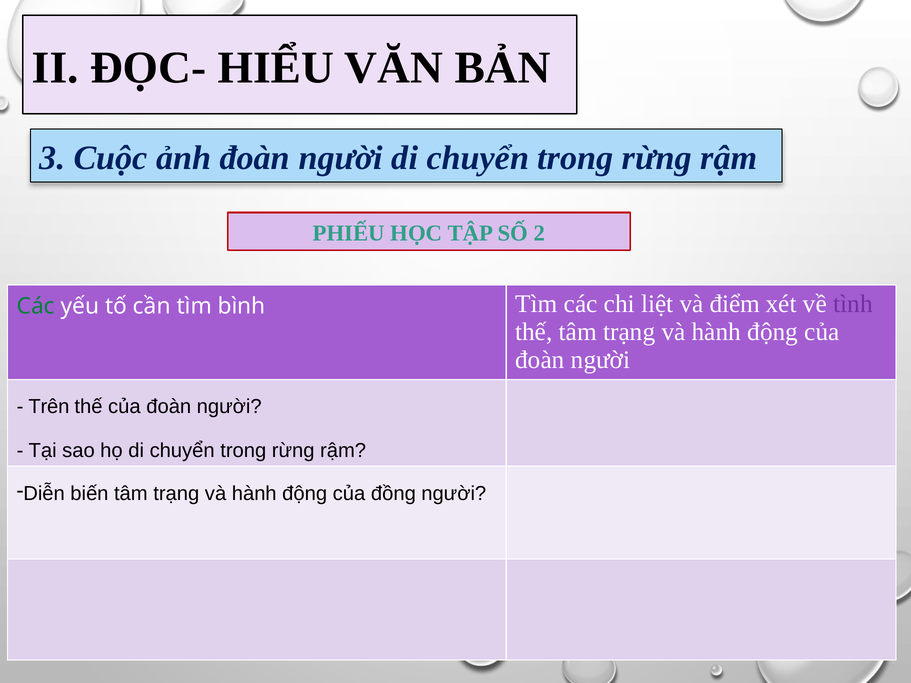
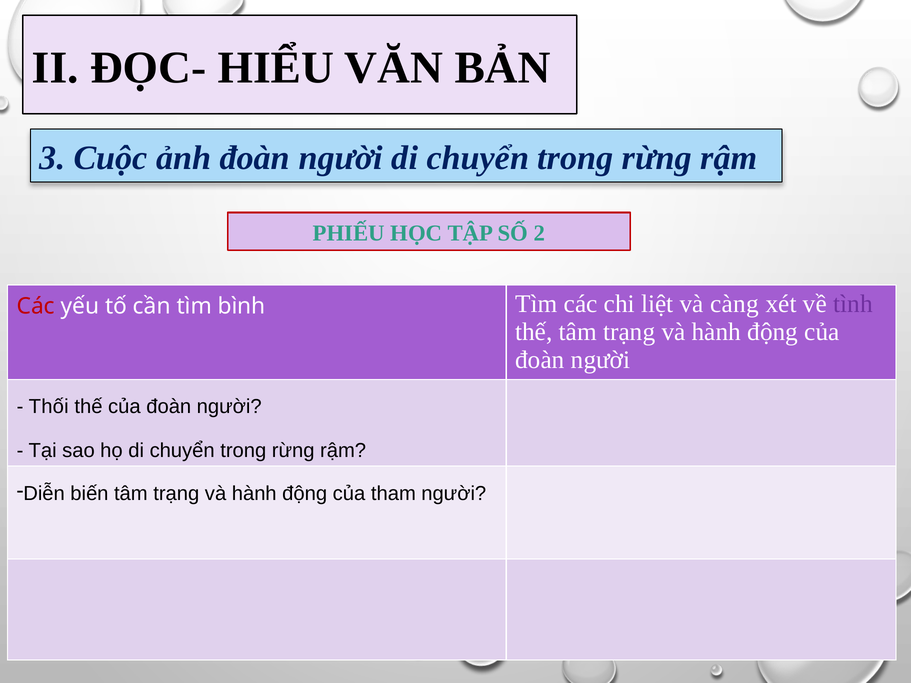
Các colour: green -> red (36, 307)
điểm: điểm -> càng (735, 304)
Trên: Trên -> Thối (49, 407)
đồng: đồng -> tham (393, 494)
